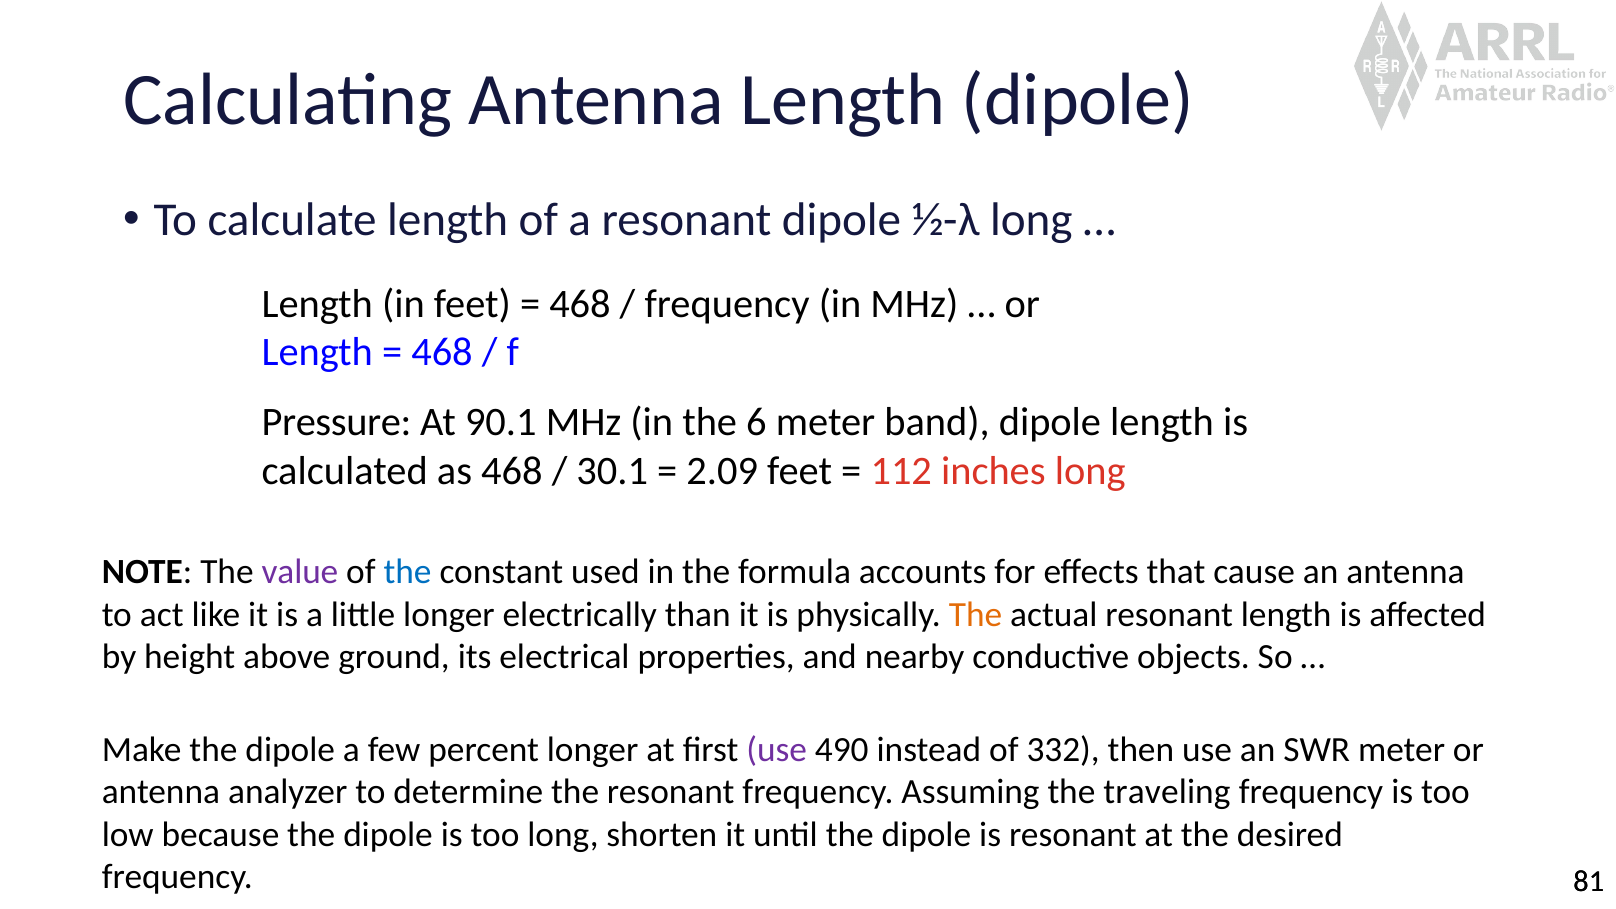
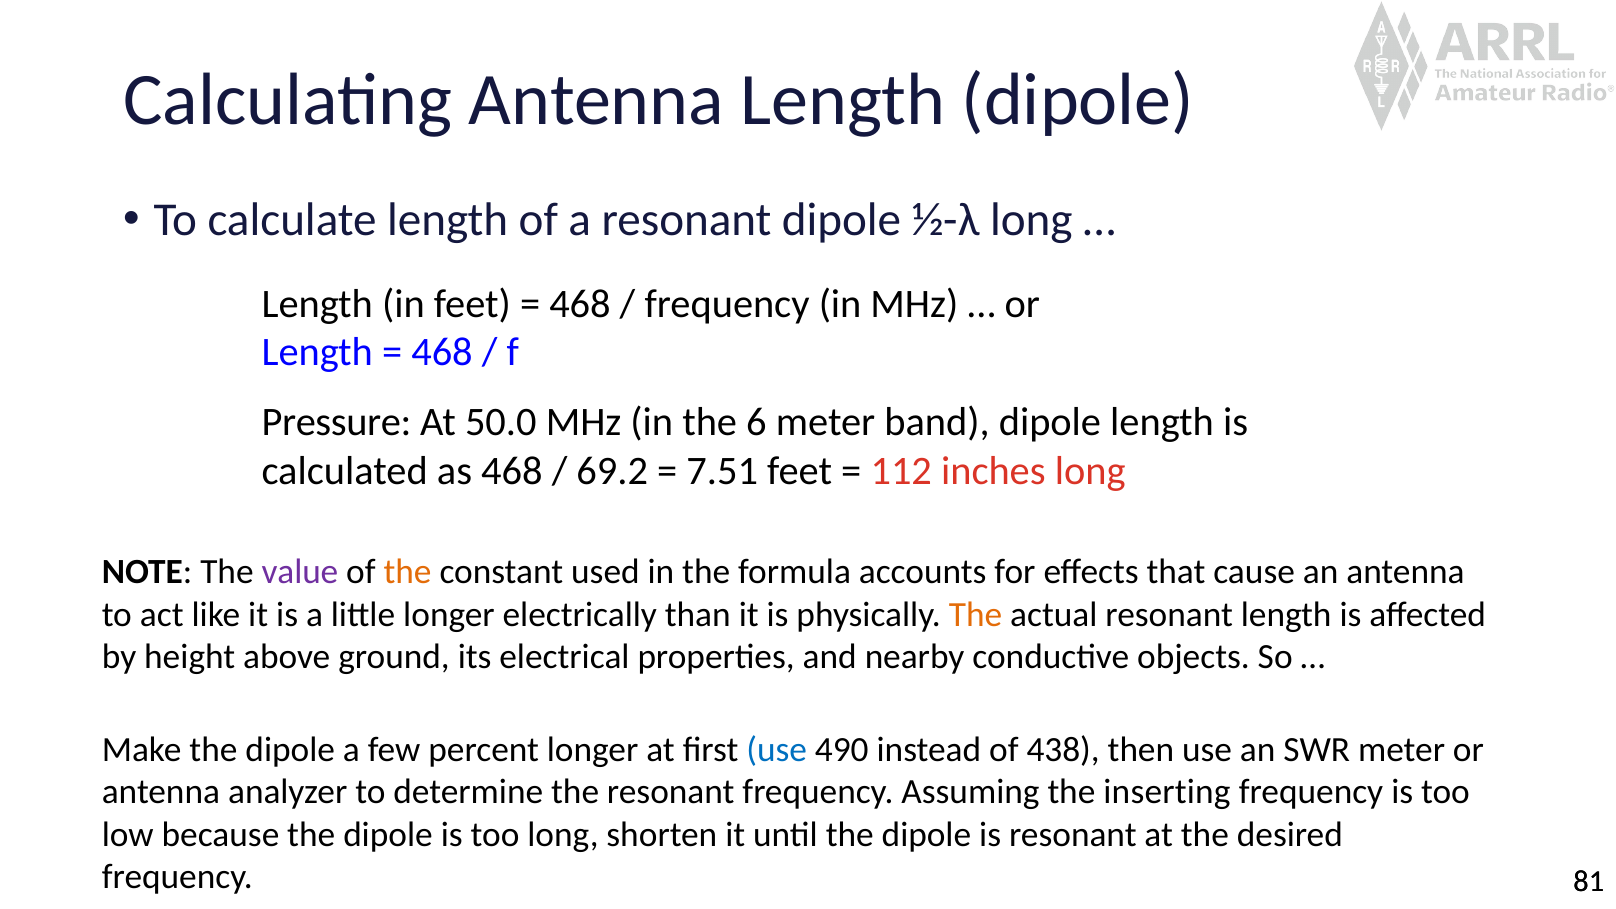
90.1: 90.1 -> 50.0 (501, 422)
30.1: 30.1 -> 69.2 (612, 471)
2.09: 2.09 -> 7.51 (722, 471)
the colour: blue -> orange (408, 572)
use colour: purple -> blue (777, 750)
332: 332 -> 438 (1063, 750)
traveling: traveling -> inserting (1167, 792)
